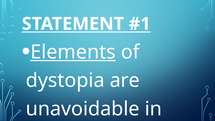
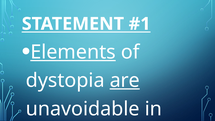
are underline: none -> present (125, 80)
